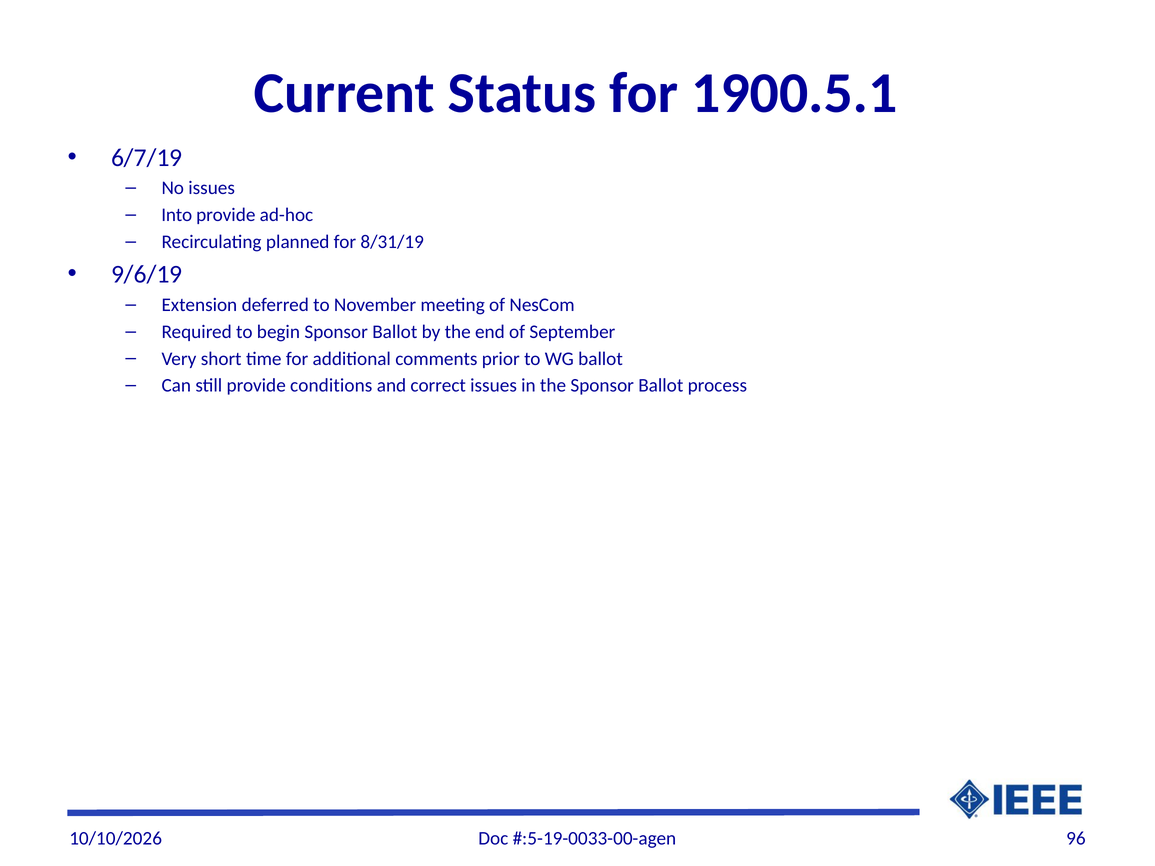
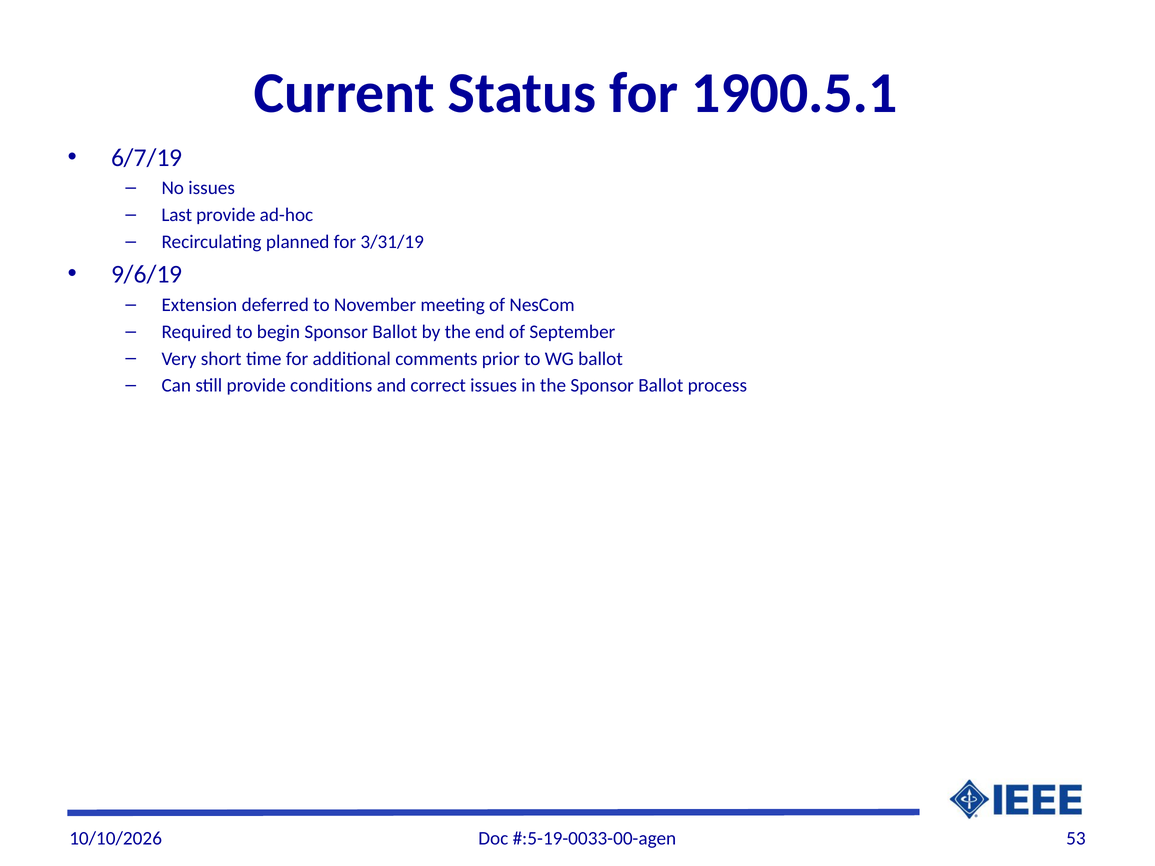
Into: Into -> Last (177, 215)
8/31/19: 8/31/19 -> 3/31/19 (392, 242)
96: 96 -> 53 (1076, 839)
